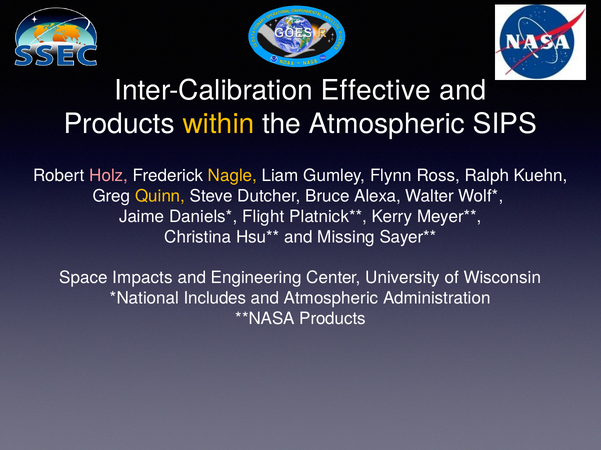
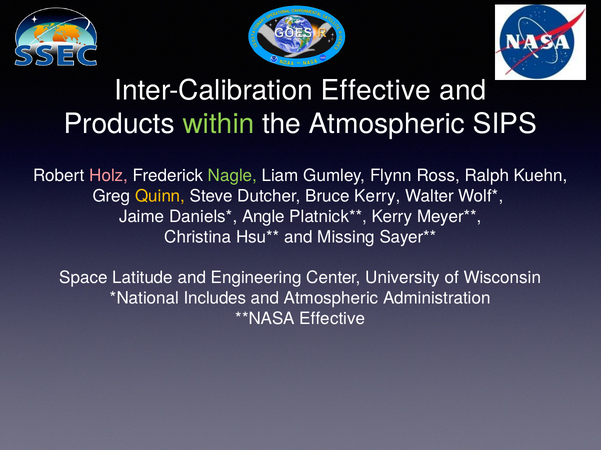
within colour: yellow -> light green (218, 124)
Nagle colour: yellow -> light green (232, 176)
Bruce Alexa: Alexa -> Kerry (377, 196)
Flight: Flight -> Angle (263, 217)
Impacts: Impacts -> Latitude (143, 278)
Products: Products -> Effective (332, 319)
